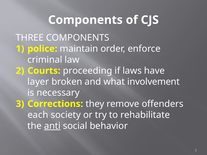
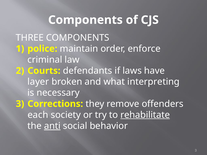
proceeding: proceeding -> defendants (88, 71)
involvement: involvement -> interpreting (153, 82)
rehabilitate underline: none -> present (145, 115)
